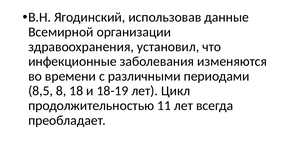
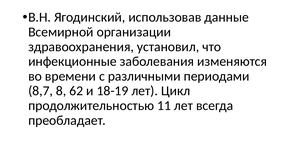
8,5: 8,5 -> 8,7 (41, 91)
18: 18 -> 62 (76, 91)
